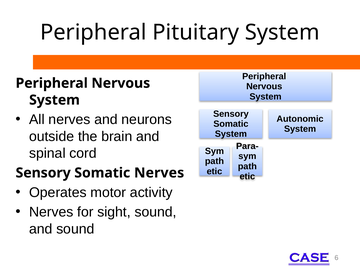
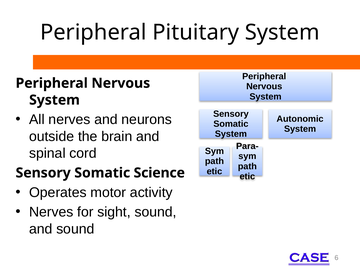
Somatic Nerves: Nerves -> Science (159, 173)
